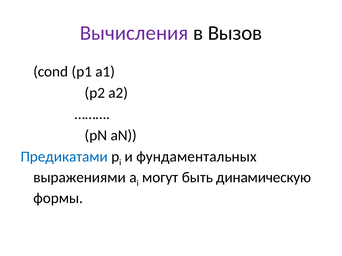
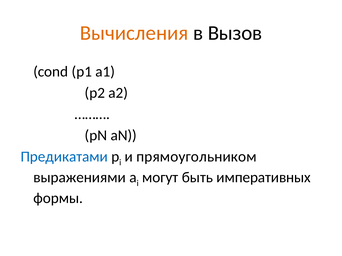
Вычисления colour: purple -> orange (134, 33)
фундаментальных: фундаментальных -> прямоугольником (196, 157)
динамическую: динамическую -> императивных (264, 178)
